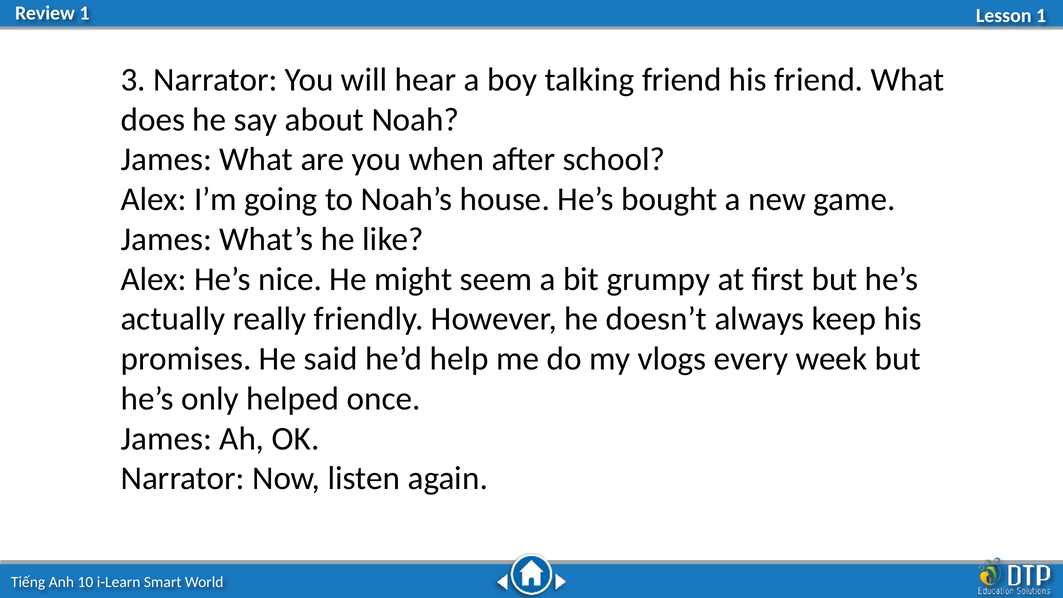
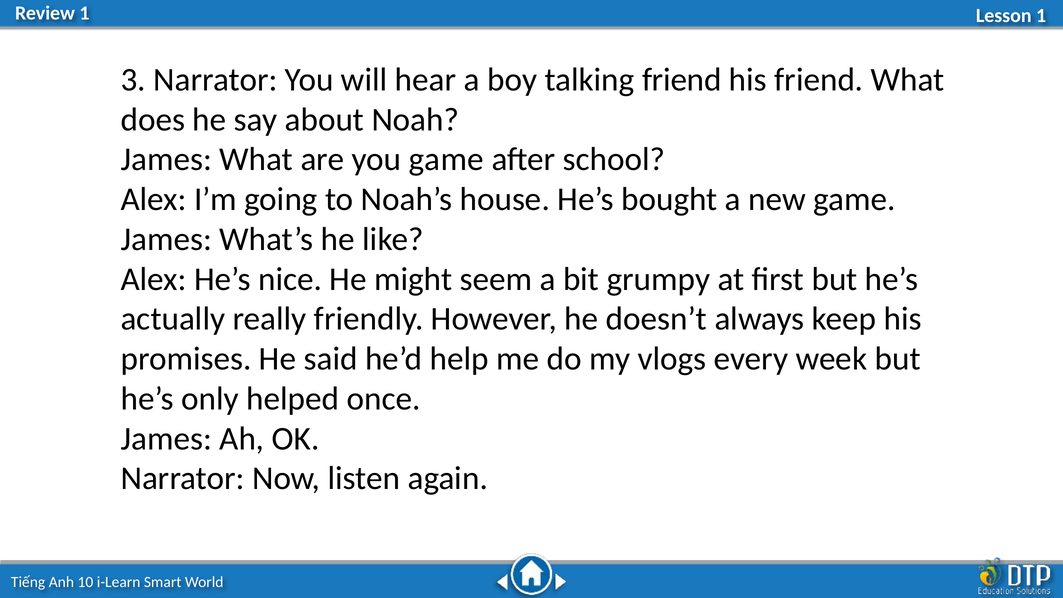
you when: when -> game (446, 160)
